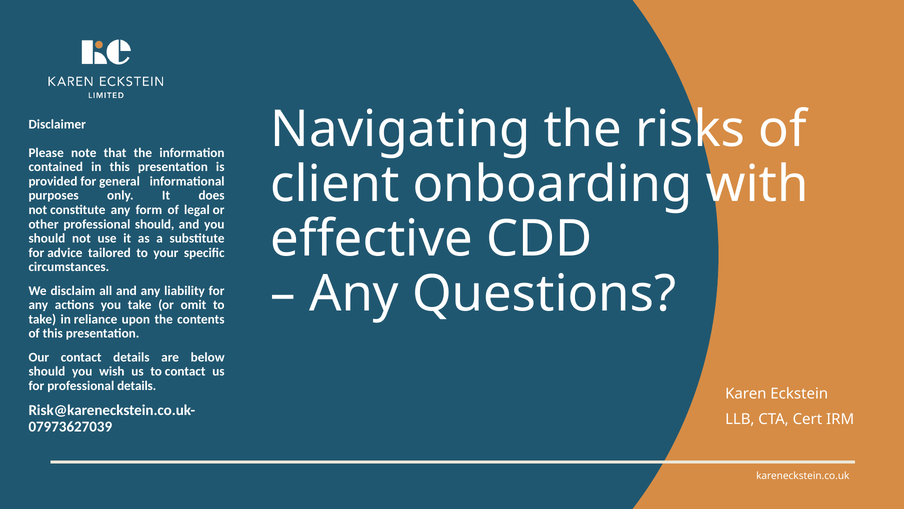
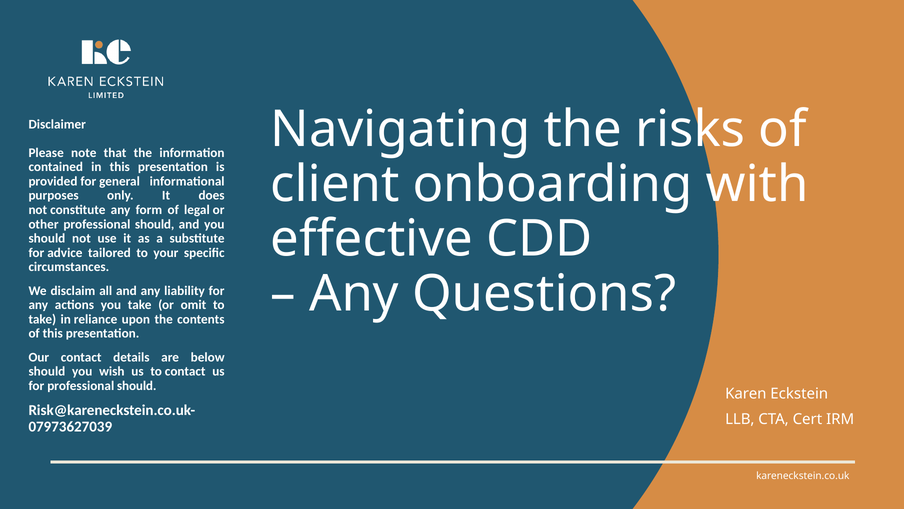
for professional details: details -> should (137, 385)
